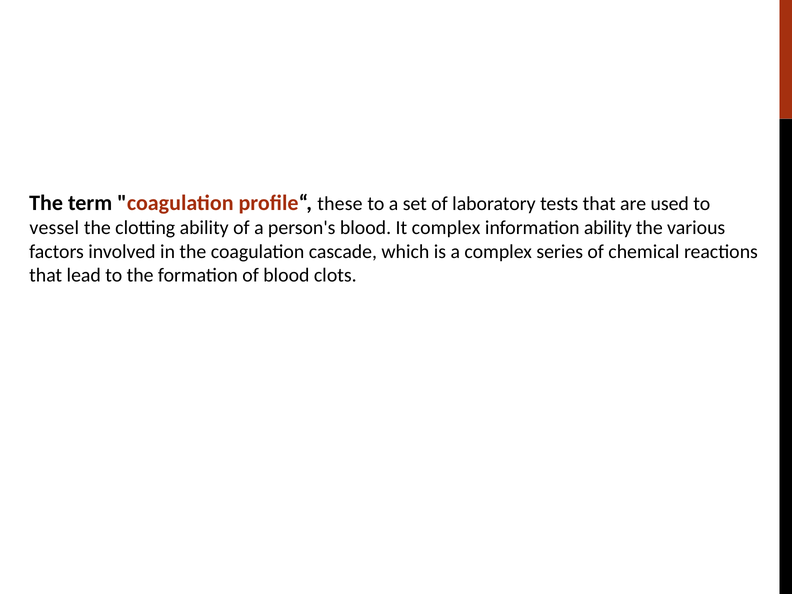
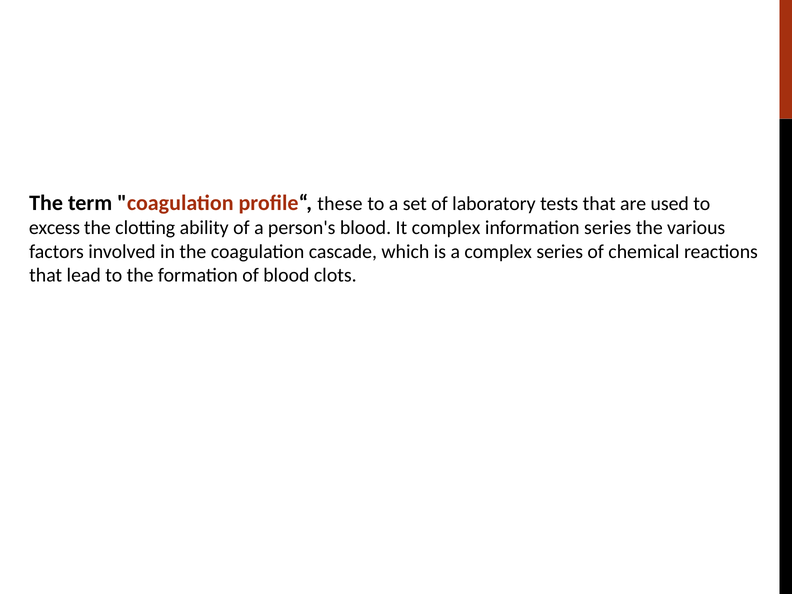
vessel: vessel -> excess (54, 228)
information ability: ability -> series (608, 228)
